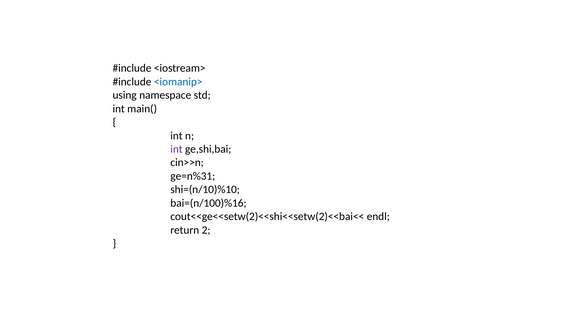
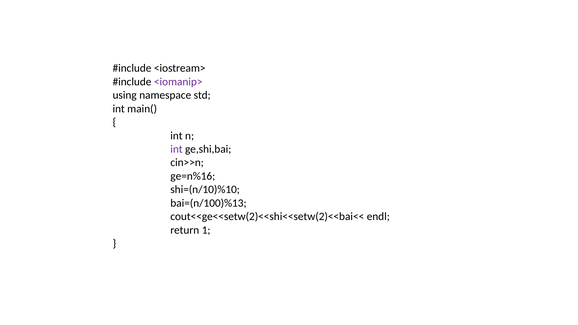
<iomanip> colour: blue -> purple (178, 82)
ge=n%31: ge=n%31 -> ge=n%16 (193, 176)
bai=(n/100)%16: bai=(n/100)%16 -> bai=(n/100)%13 (208, 203)
2: 2 -> 1 (206, 230)
